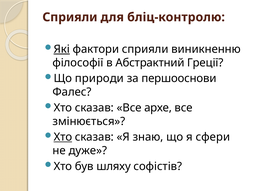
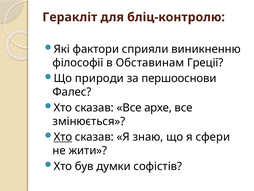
Сприяли: Сприяли -> Геракліт (70, 17)
Які underline: present -> none (62, 49)
Абстрактний: Абстрактний -> Обставинам (150, 63)
дуже: дуже -> жити (88, 150)
шляху: шляху -> думки (114, 166)
